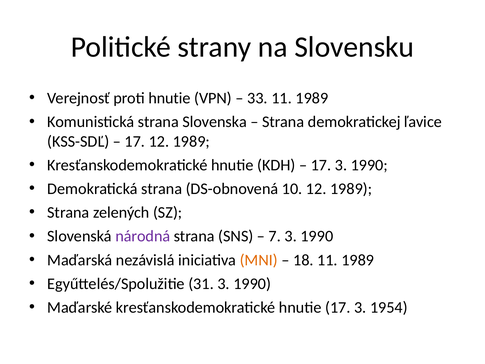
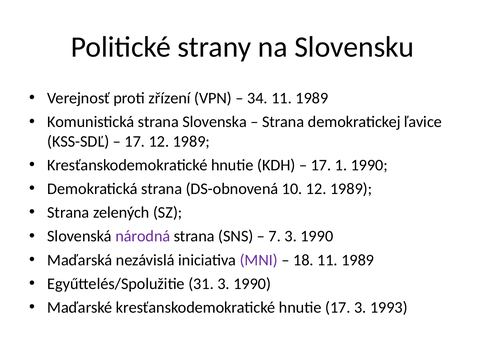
proti hnutie: hnutie -> zřízení (169, 98)
33: 33 -> 34 (258, 98)
3: 3 -> 1 (341, 165)
MNI colour: orange -> purple (259, 260)
1954: 1954 -> 1993 (389, 307)
